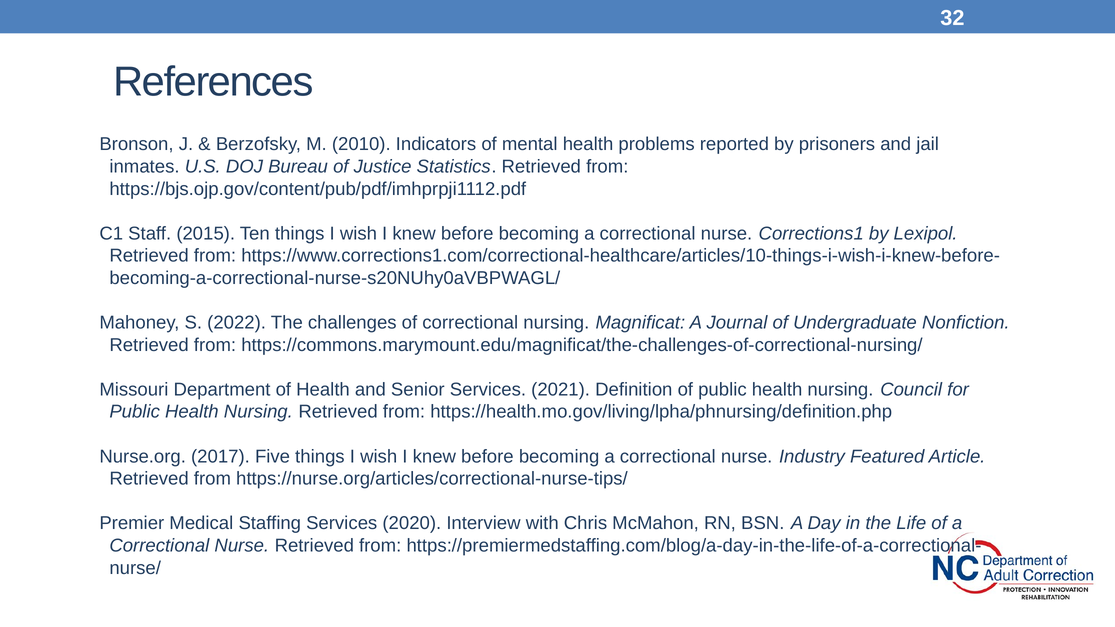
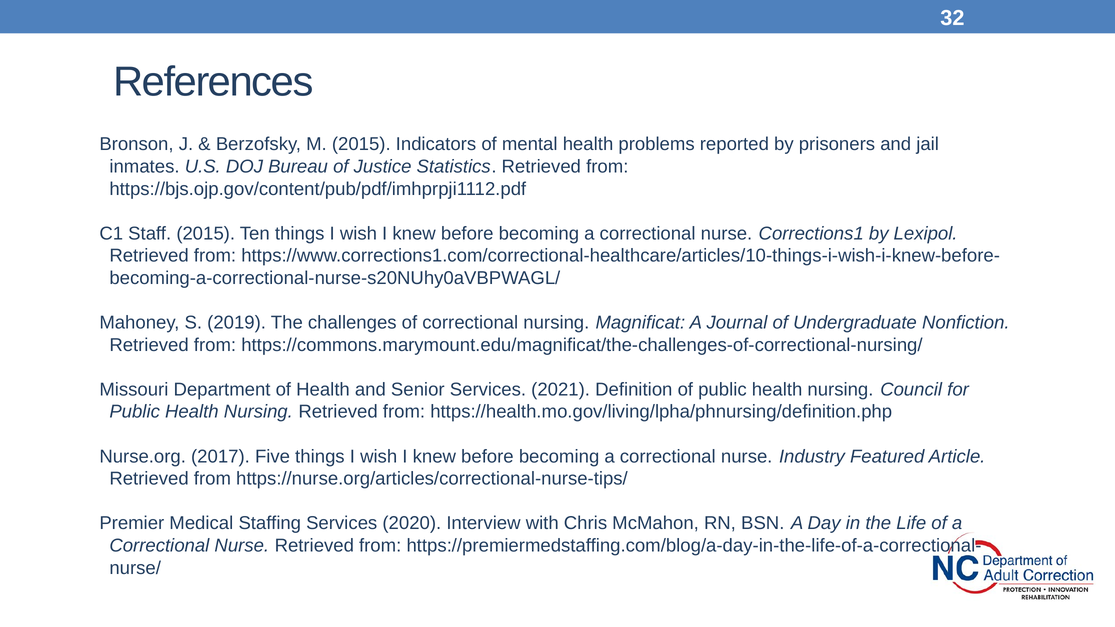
M 2010: 2010 -> 2015 (361, 144)
2022: 2022 -> 2019 (237, 323)
